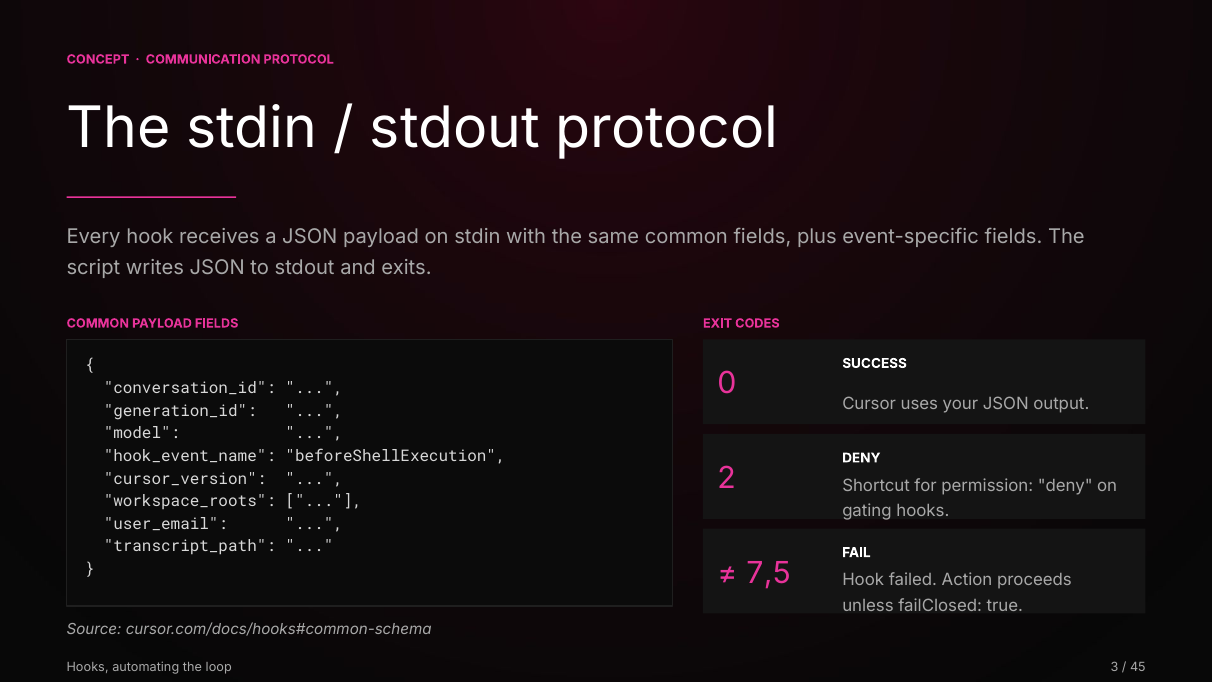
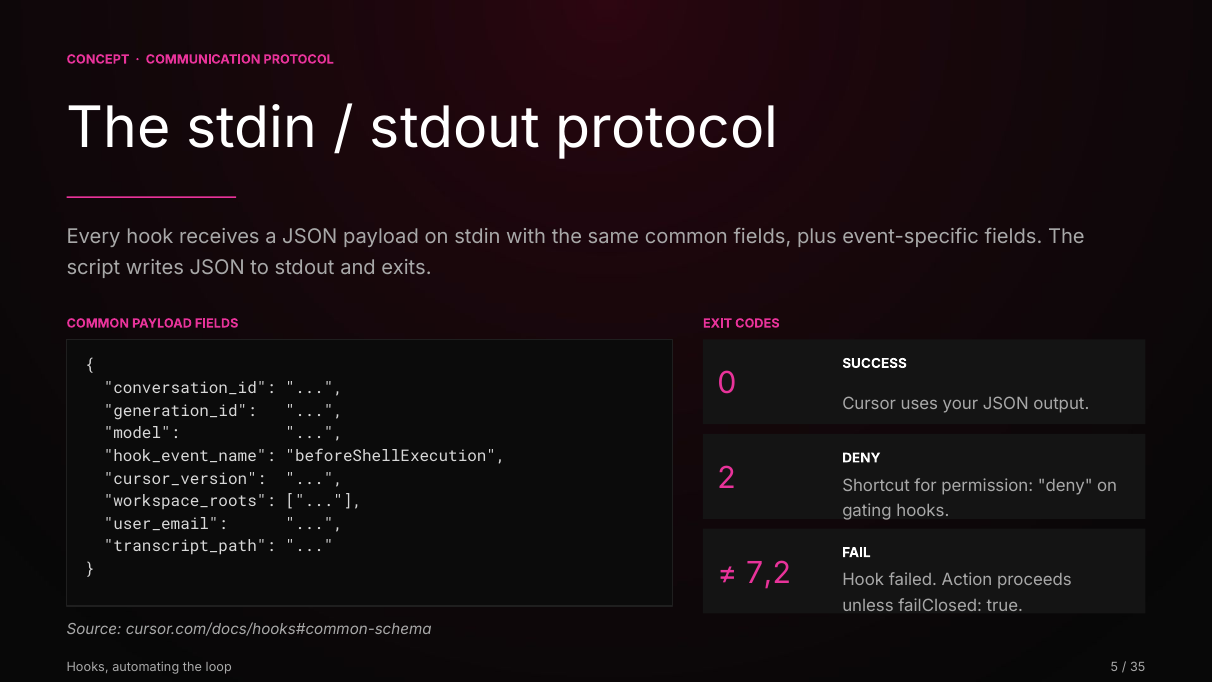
7,5: 7,5 -> 7,2 (769, 573)
3: 3 -> 5 (1114, 667)
45: 45 -> 35 (1138, 667)
